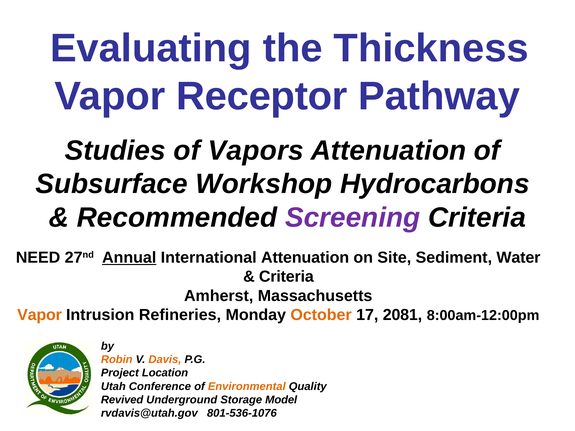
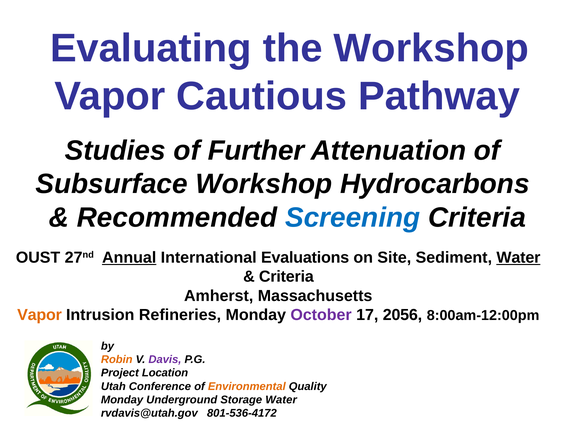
the Thickness: Thickness -> Workshop (431, 49)
Receptor: Receptor -> Cautious (262, 96)
Vapors: Vapors -> Further (256, 151)
Screening colour: purple -> blue (353, 218)
NEED: NEED -> OUST (38, 258)
International Attenuation: Attenuation -> Evaluations (305, 258)
Water underline: none -> present (518, 258)
October colour: orange -> purple (321, 315)
2081: 2081 -> 2056 (402, 315)
Davis colour: orange -> purple (165, 360)
Revived: Revived -> Monday (122, 400)
Storage Model: Model -> Water (281, 400)
801-536-1076: 801-536-1076 -> 801-536-4172 (242, 413)
